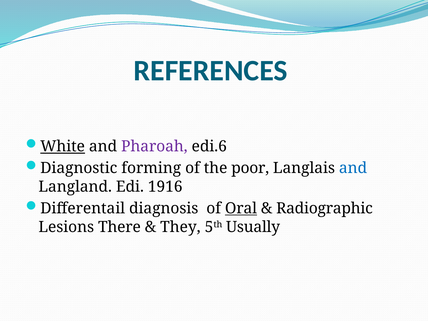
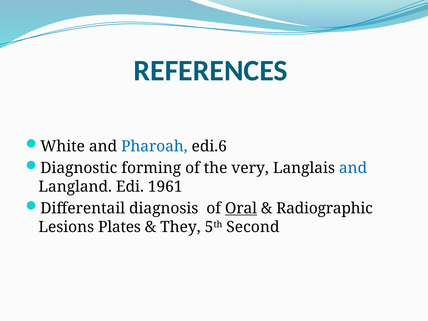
White underline: present -> none (63, 146)
Pharoah colour: purple -> blue (154, 146)
poor: poor -> very (250, 168)
1916: 1916 -> 1961 (165, 187)
There: There -> Plates (120, 227)
Usually: Usually -> Second (253, 227)
